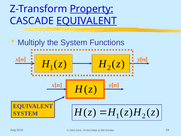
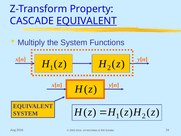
Property underline: present -> none (92, 9)
